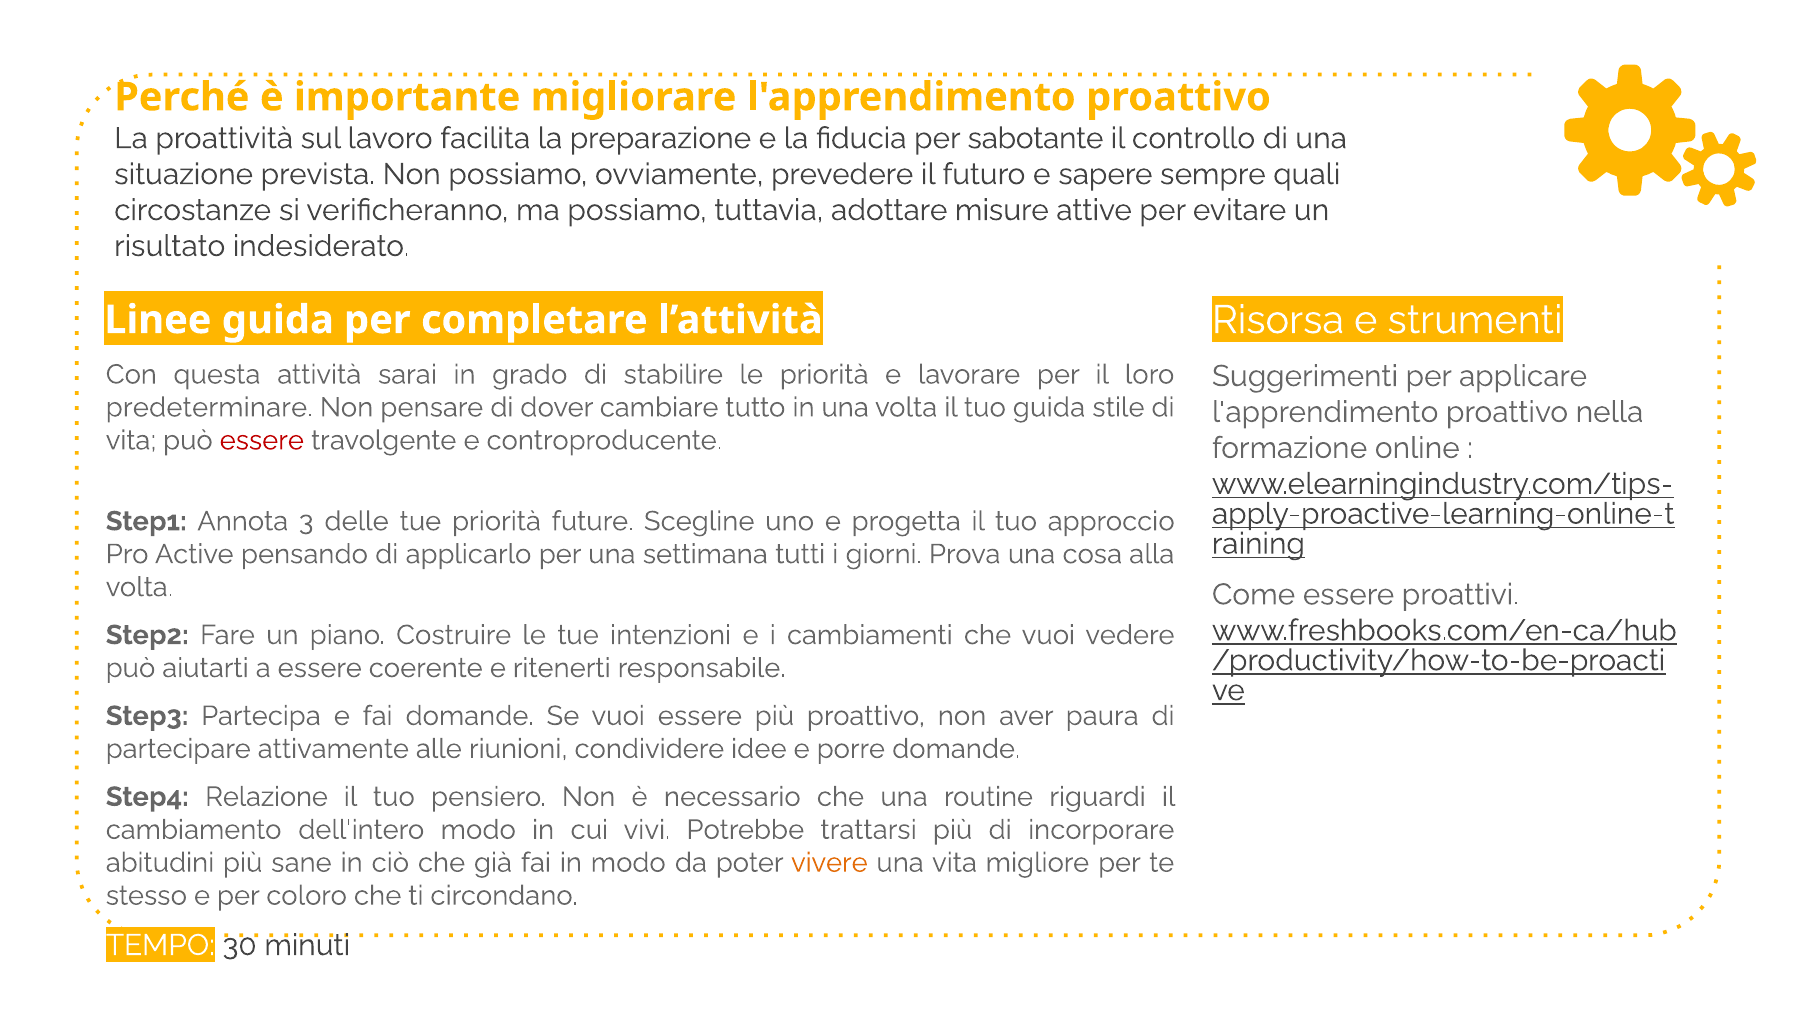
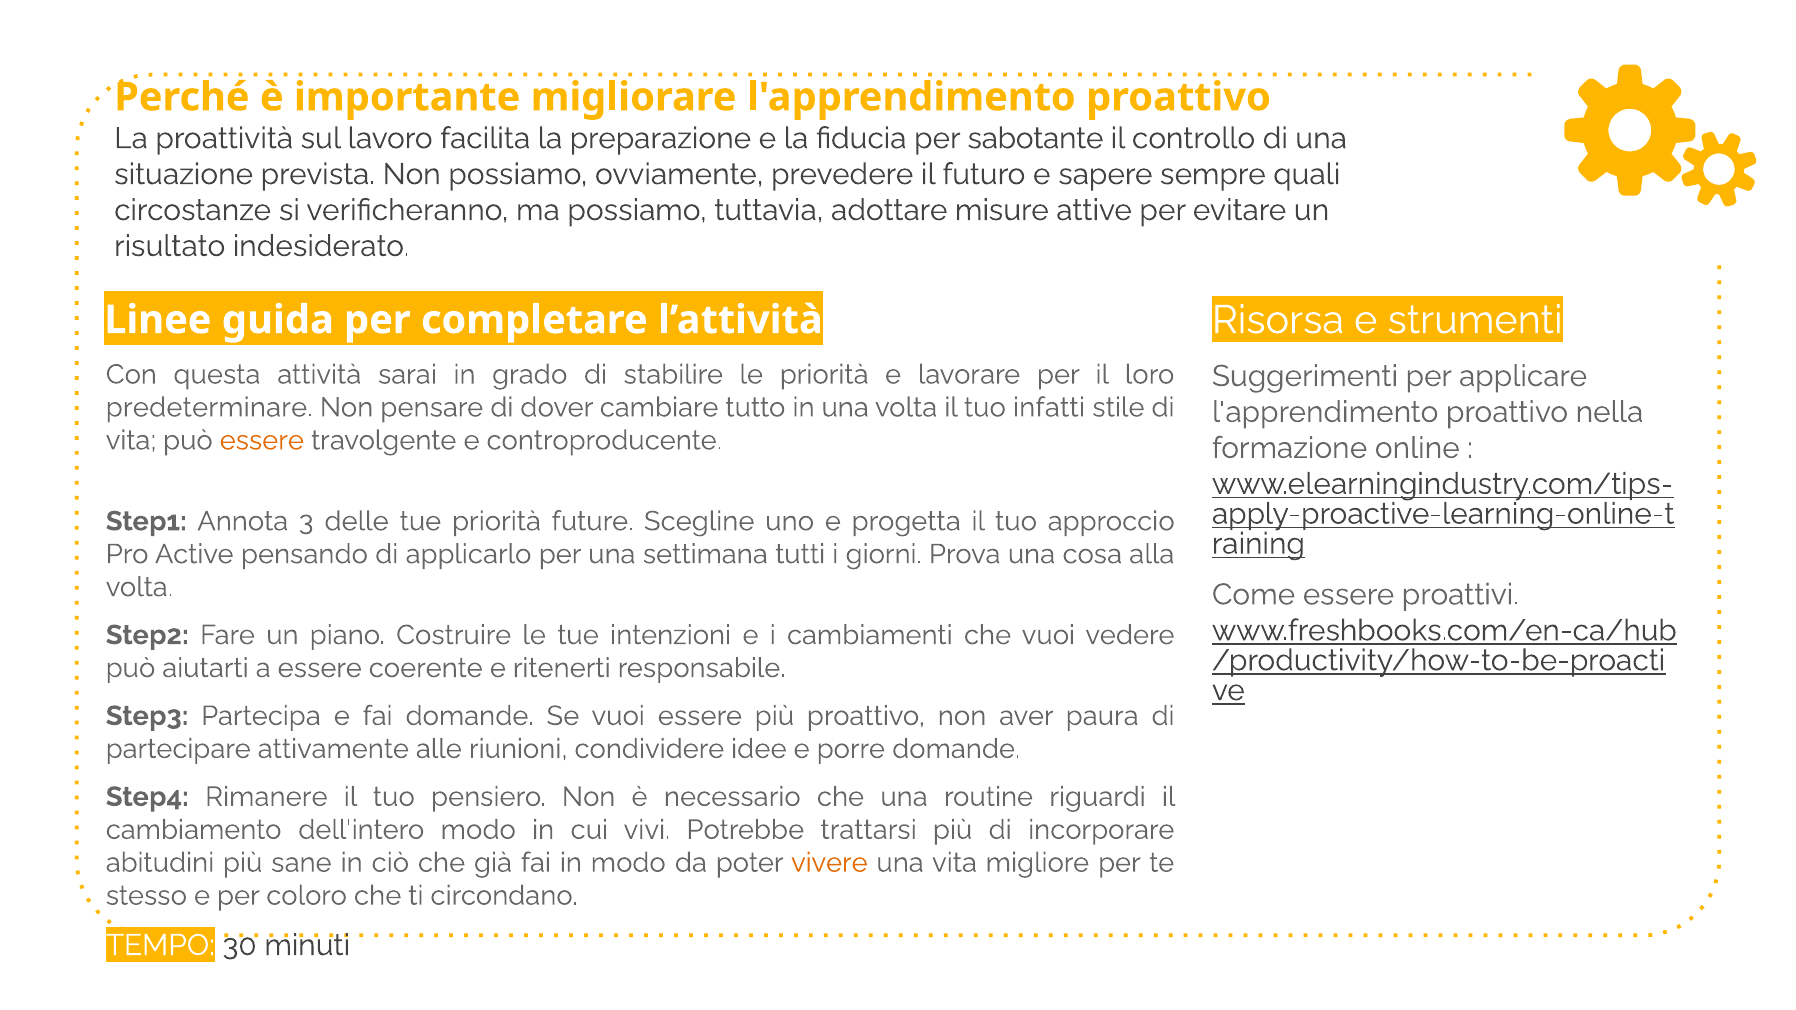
tuo guida: guida -> infatti (1049, 408)
essere colour: red -> orange (262, 441)
Relazione: Relazione -> Rimanere (266, 797)
